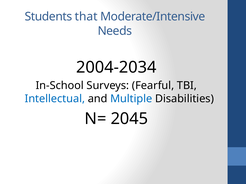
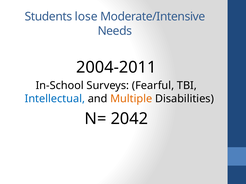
that: that -> lose (86, 17)
2004-2034: 2004-2034 -> 2004-2011 (116, 68)
Multiple colour: blue -> orange (131, 99)
2045: 2045 -> 2042 (129, 119)
